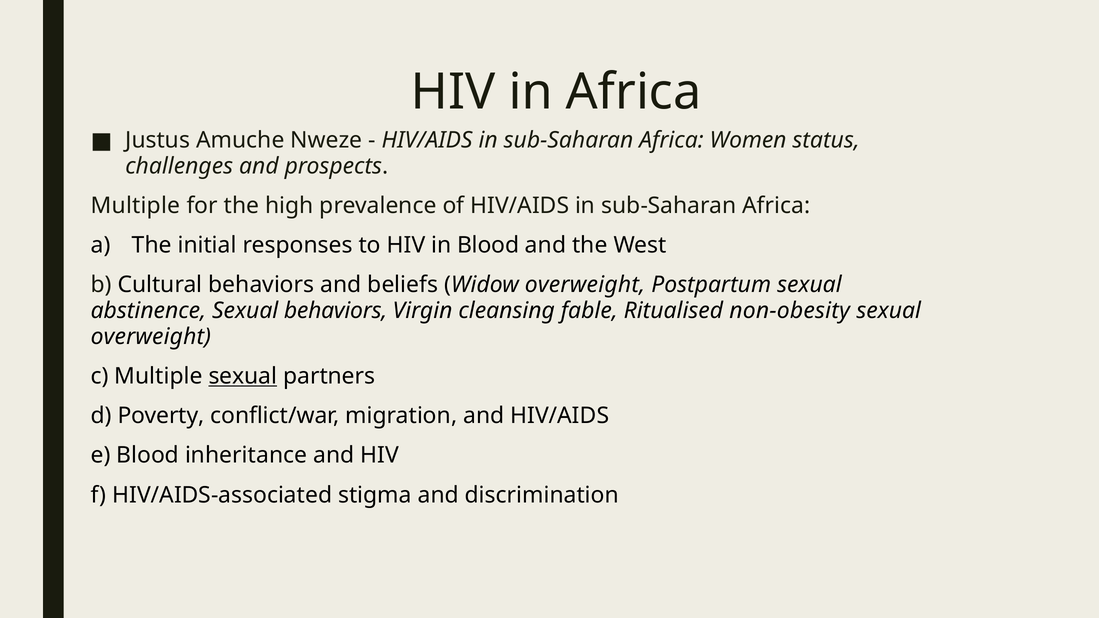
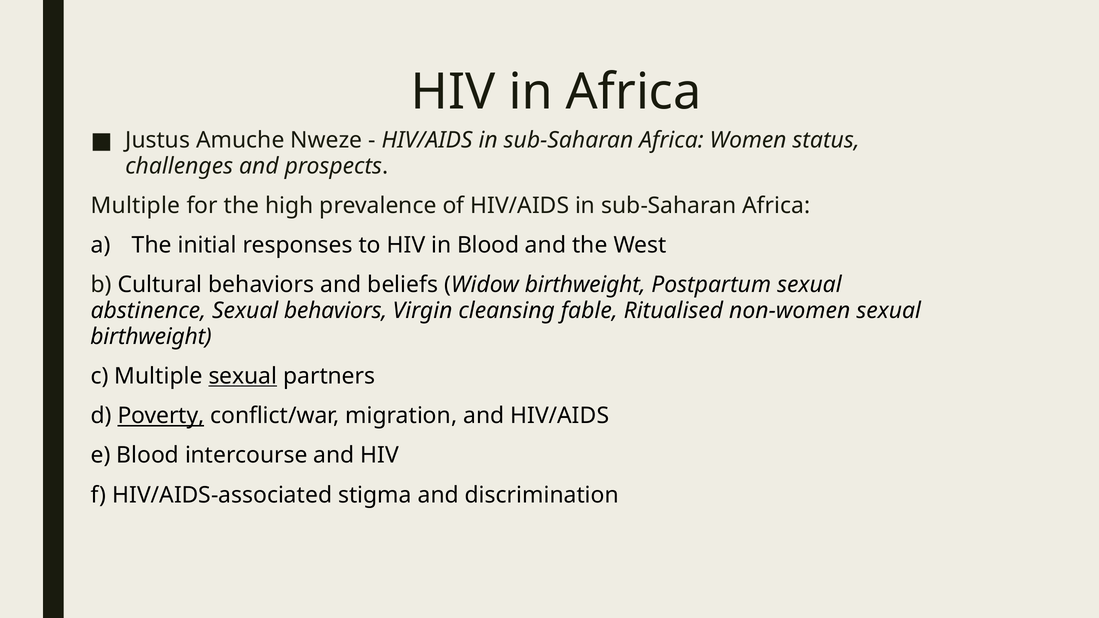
Widow overweight: overweight -> birthweight (585, 285)
non-obesity: non-obesity -> non-women (790, 311)
overweight: overweight -> birthweight (151, 337)
Poverty underline: none -> present (161, 416)
inheritance: inheritance -> intercourse (246, 456)
